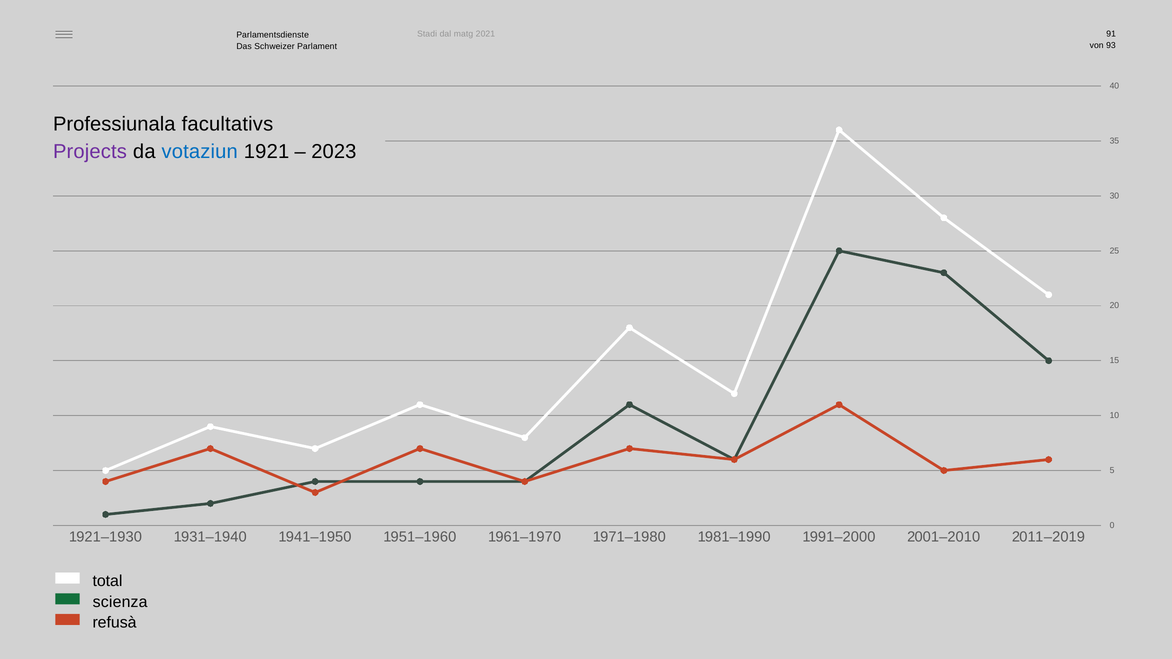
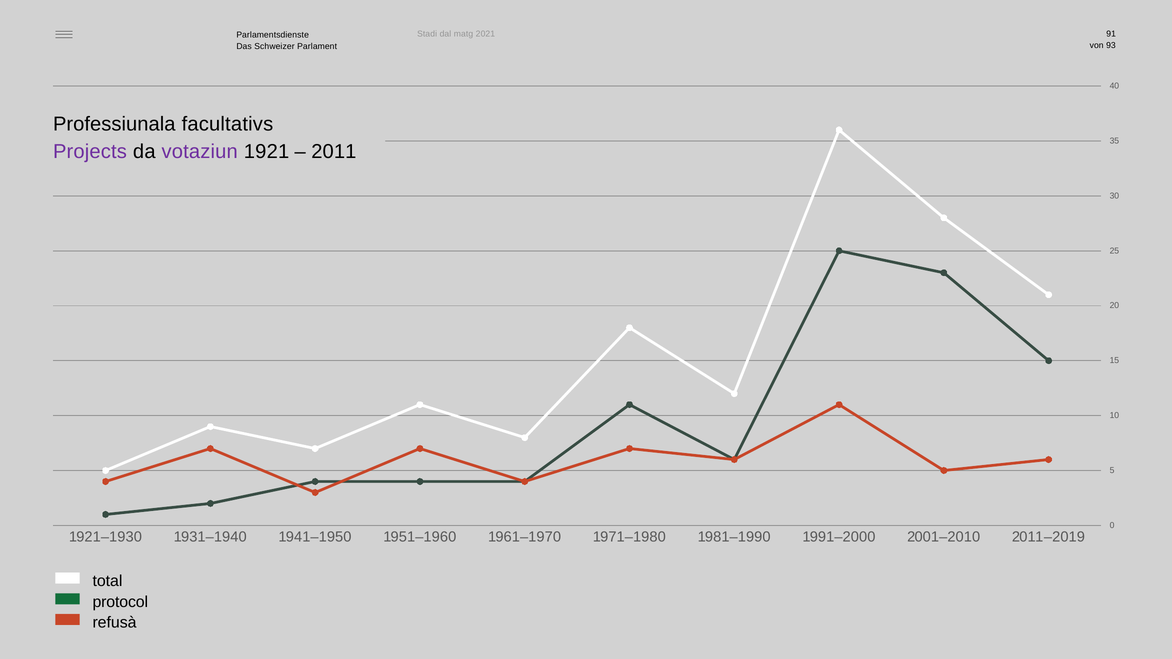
votaziun colour: blue -> purple (200, 152)
2023: 2023 -> 2011 (334, 152)
scienza: scienza -> protocol (120, 602)
